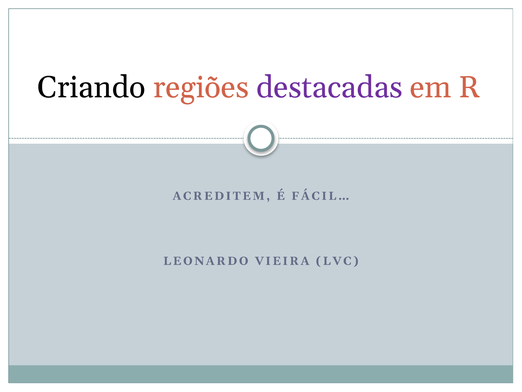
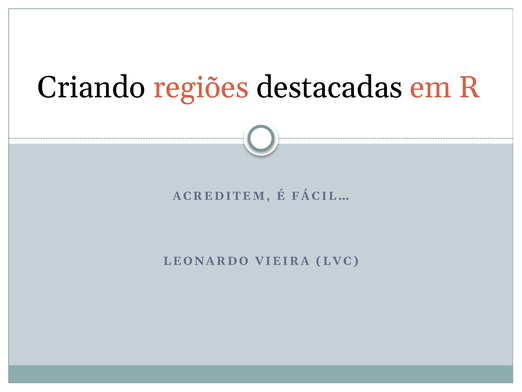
destacadas colour: purple -> black (329, 87)
